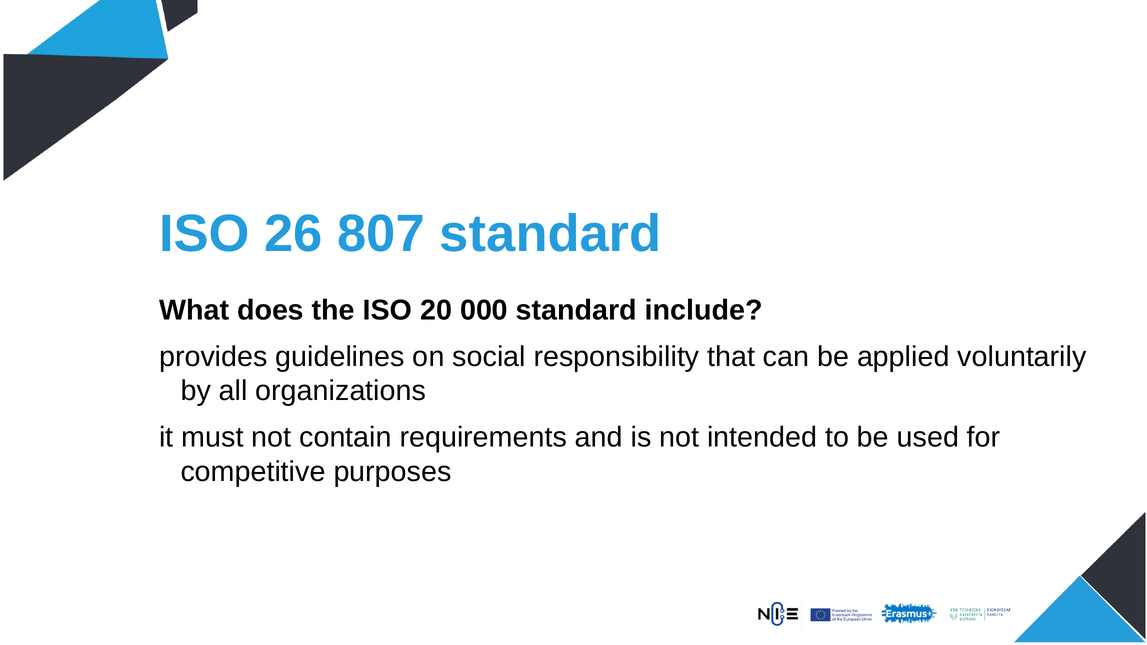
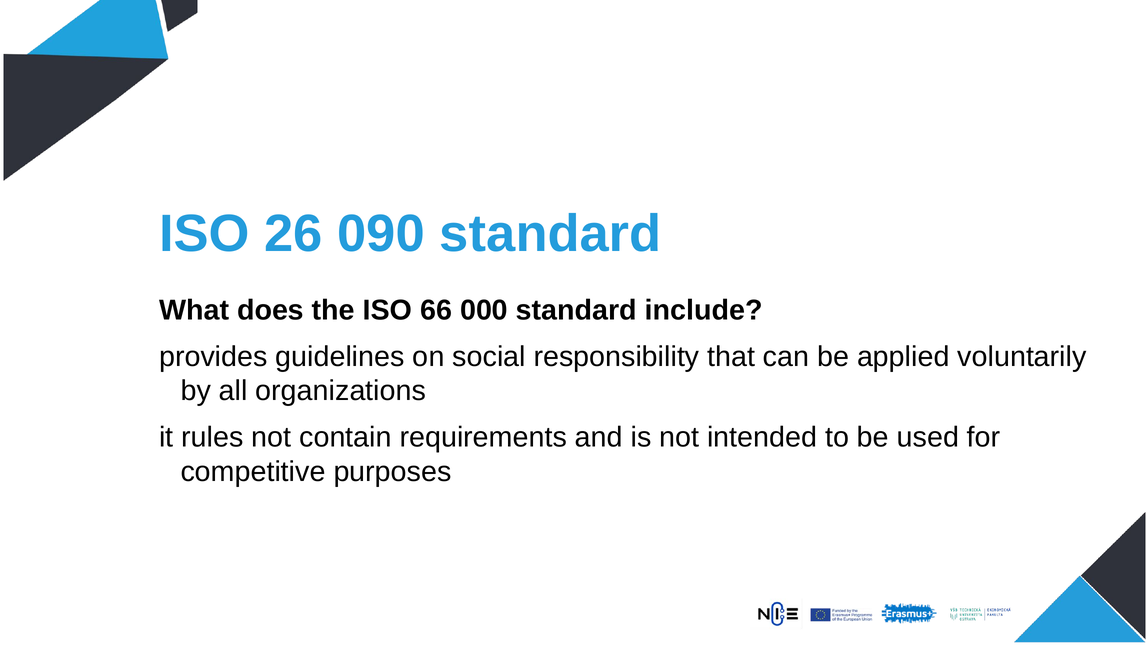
807: 807 -> 090 (381, 234)
20: 20 -> 66 (436, 310)
must: must -> rules (212, 437)
